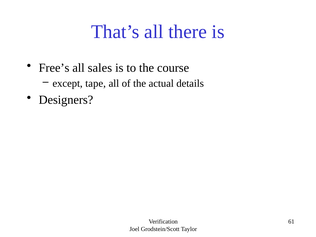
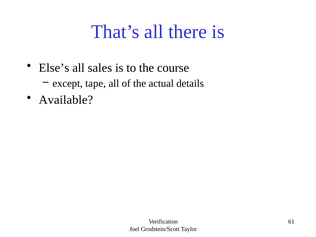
Free’s: Free’s -> Else’s (54, 68)
Designers: Designers -> Available (66, 100)
